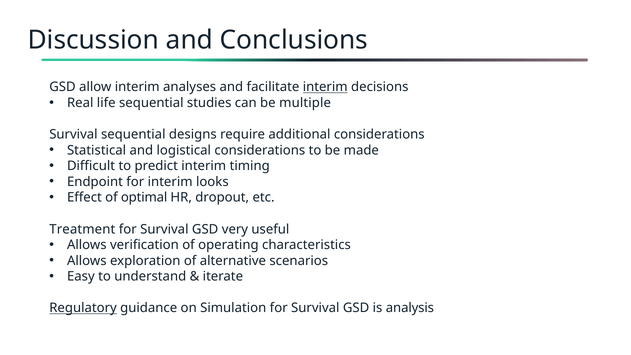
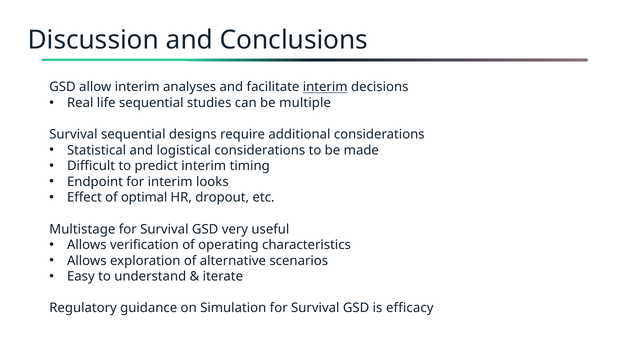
Treatment: Treatment -> Multistage (82, 229)
Regulatory underline: present -> none (83, 308)
analysis: analysis -> efficacy (410, 308)
